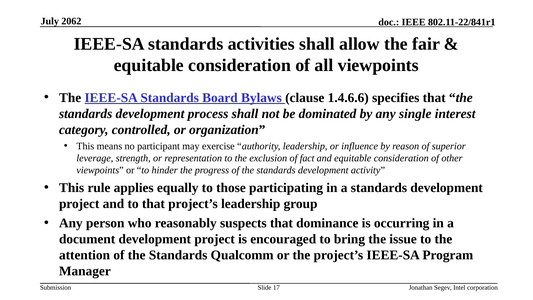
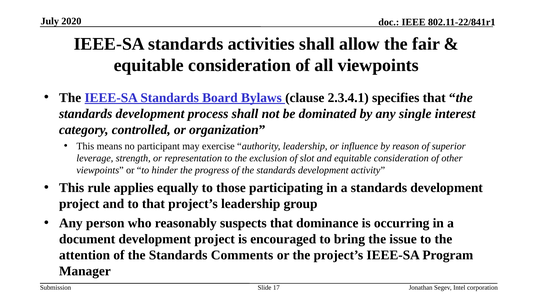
2062: 2062 -> 2020 (71, 21)
1.4.6.6: 1.4.6.6 -> 2.3.4.1 (348, 98)
fact: fact -> slot (307, 158)
Qualcomm: Qualcomm -> Comments (242, 255)
